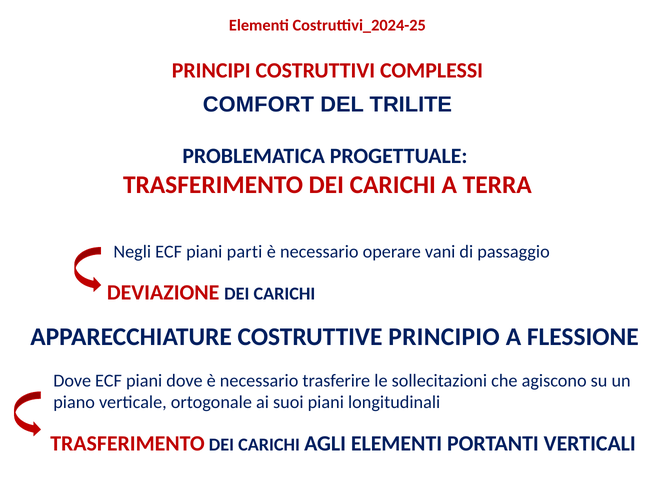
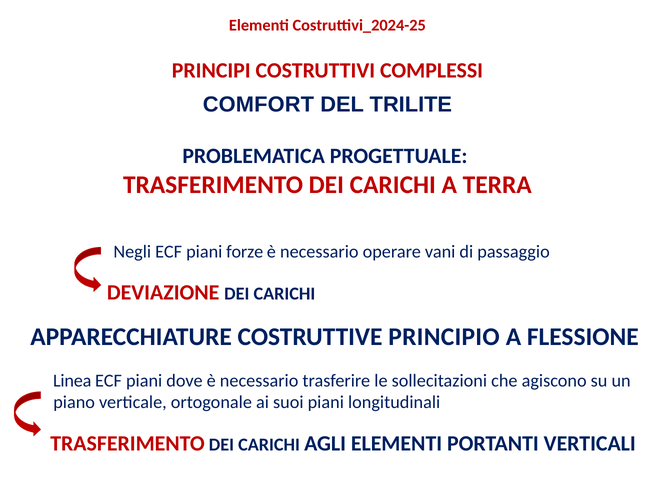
parti: parti -> forze (245, 252)
Dove: Dove -> Linea (72, 381)
